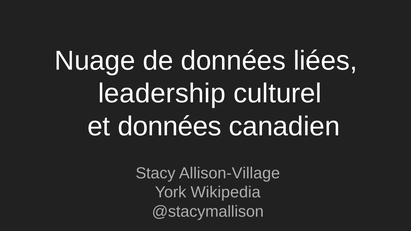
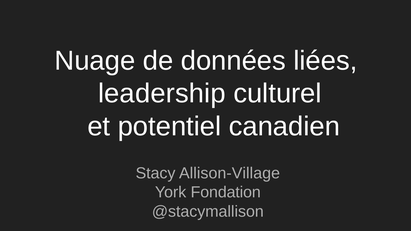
et données: données -> potentiel (169, 126)
Wikipedia: Wikipedia -> Fondation (226, 192)
